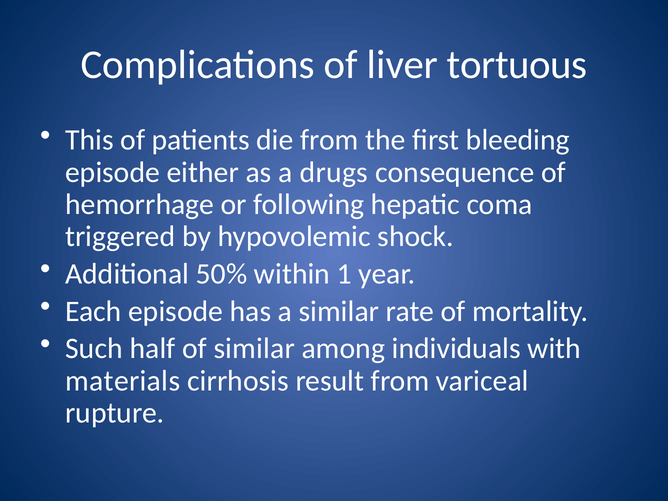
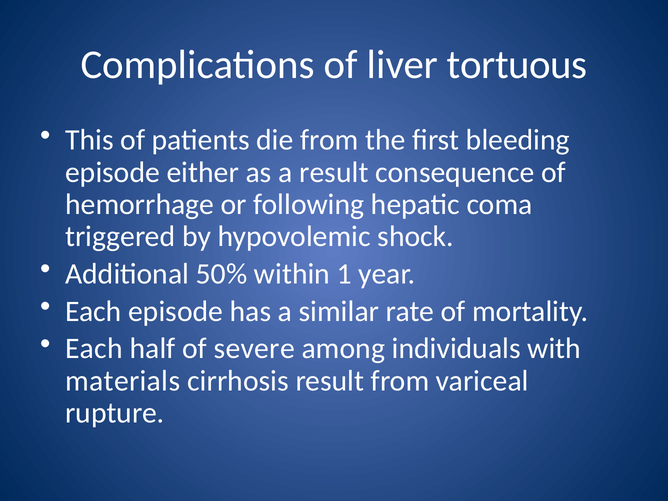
a drugs: drugs -> result (334, 172)
Such: Such -> Each (94, 349)
of similar: similar -> severe (254, 349)
